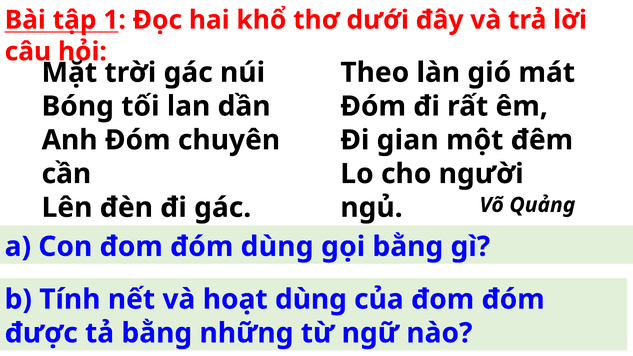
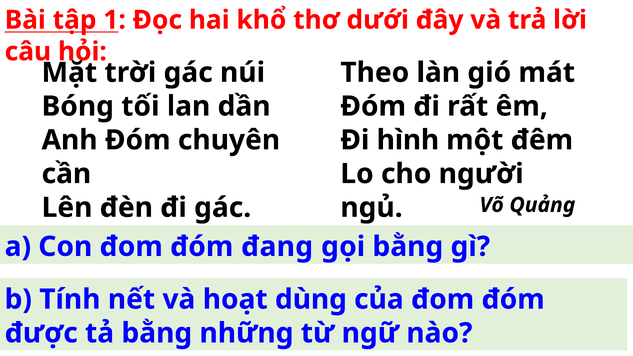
gian: gian -> hình (408, 140)
đóm dùng: dùng -> đang (277, 247)
